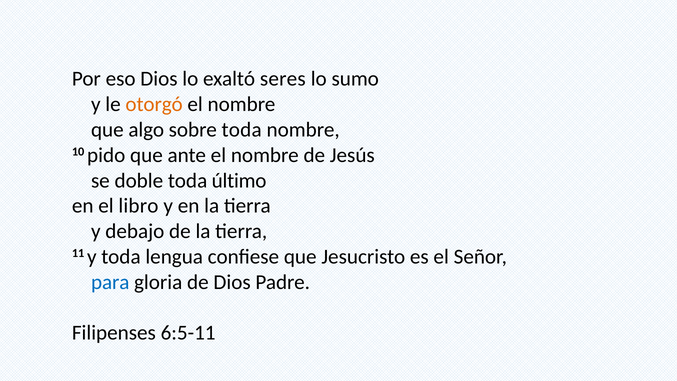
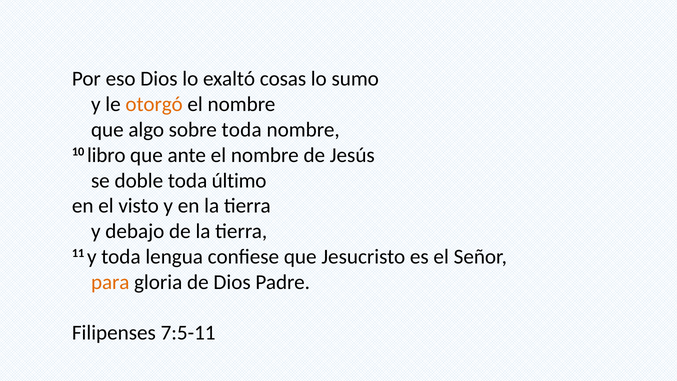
seres: seres -> cosas (283, 79)
pido: pido -> libro (106, 155)
libro: libro -> visto (139, 206)
para colour: blue -> orange (110, 282)
6:5-11: 6:5-11 -> 7:5-11 (188, 333)
